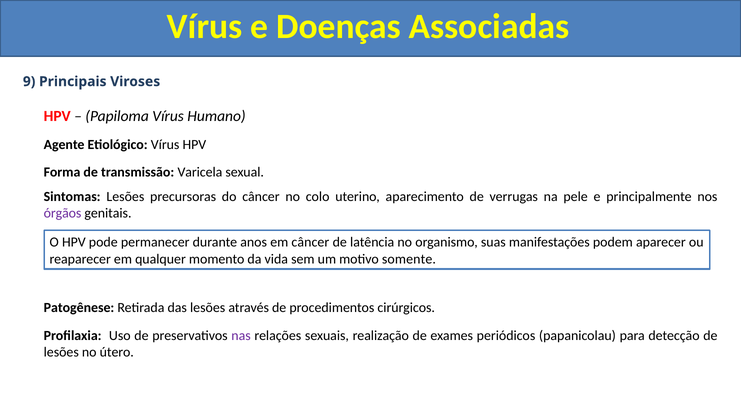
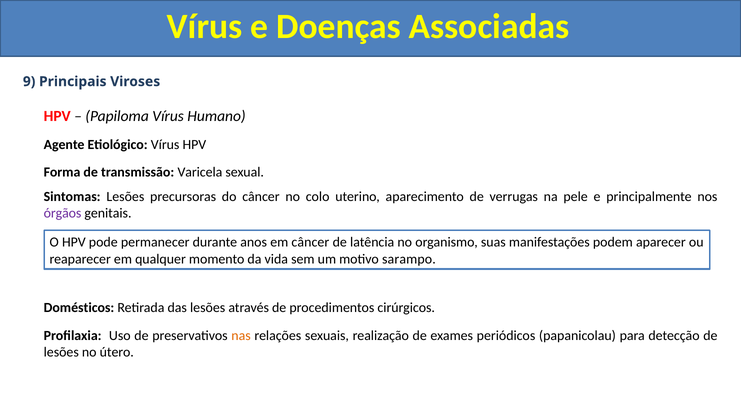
somente: somente -> sarampo (409, 259)
Patogênese: Patogênese -> Domésticos (79, 308)
nas colour: purple -> orange (241, 335)
